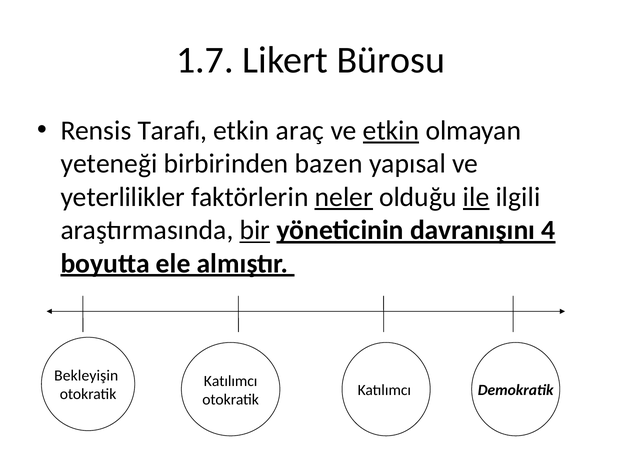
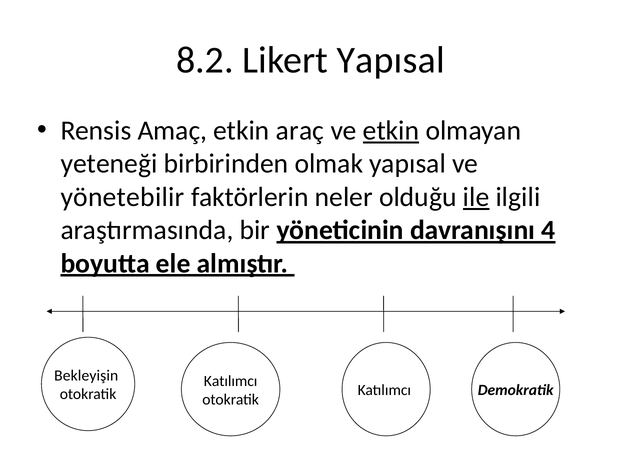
1.7: 1.7 -> 8.2 (205, 60)
Likert Bürosu: Bürosu -> Yapısal (391, 60)
Tarafı: Tarafı -> Amaç (172, 130)
bazen: bazen -> olmak (329, 164)
yeterlilikler: yeterlilikler -> yönetebilir (123, 197)
neler underline: present -> none (344, 197)
bir underline: present -> none (255, 230)
